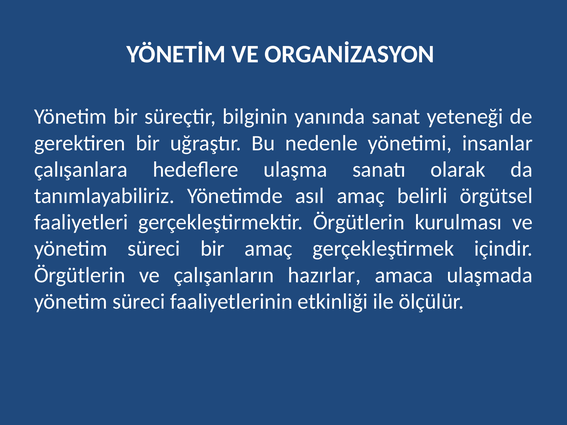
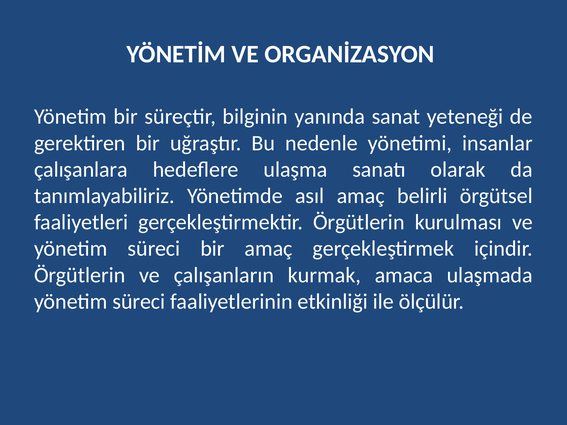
hazırlar: hazırlar -> kurmak (324, 275)
